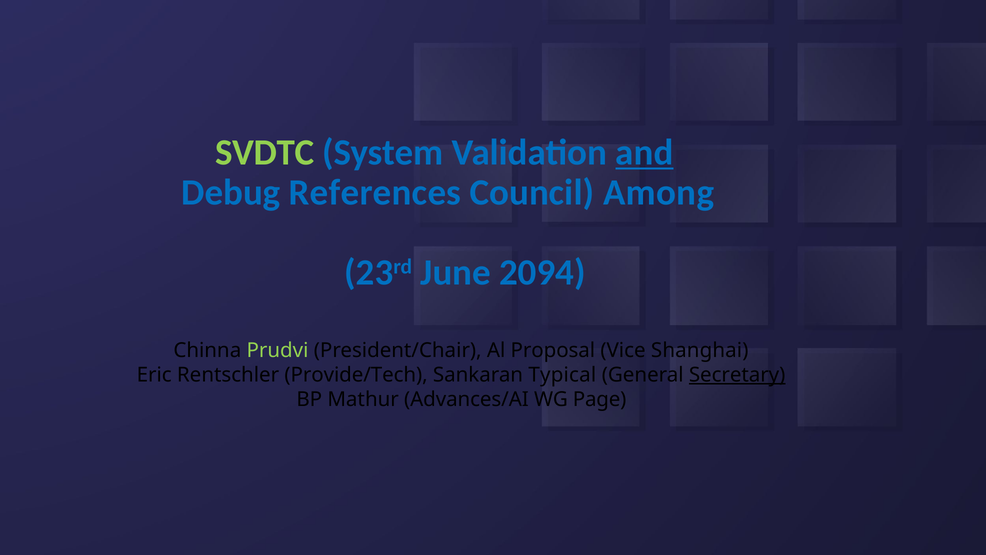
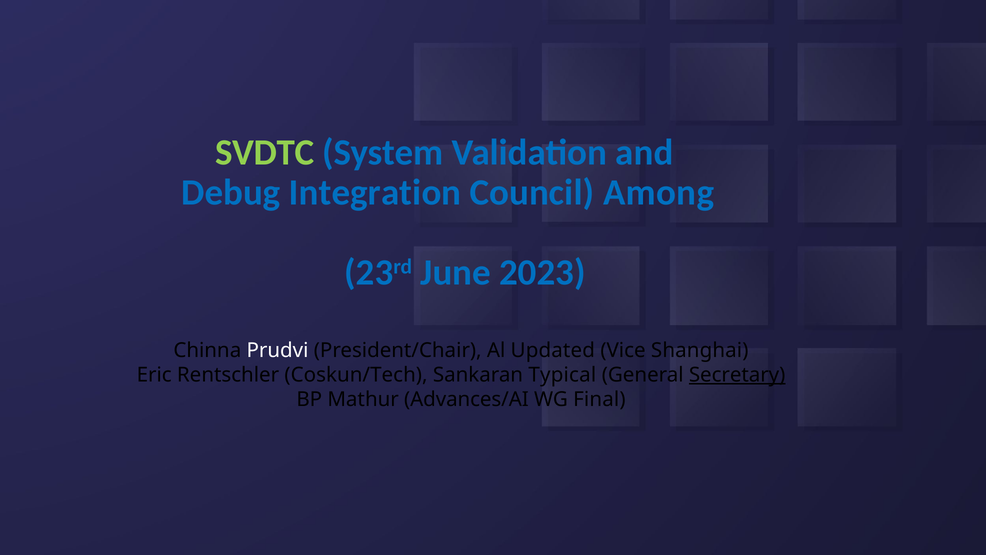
and underline: present -> none (644, 153)
References: References -> Integration (375, 193)
2094: 2094 -> 2023 (542, 273)
Prudvi colour: light green -> white (277, 350)
Proposal: Proposal -> Updated (553, 350)
Provide/Tech: Provide/Tech -> Coskun/Tech (356, 375)
Page: Page -> Final (599, 399)
